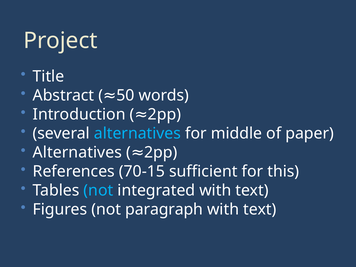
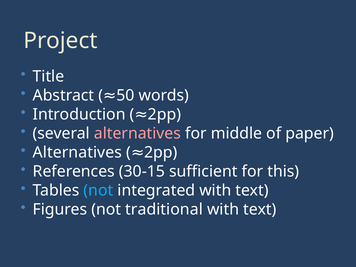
alternatives colour: light blue -> pink (137, 133)
70-15: 70-15 -> 30-15 (142, 171)
paragraph: paragraph -> traditional (164, 209)
